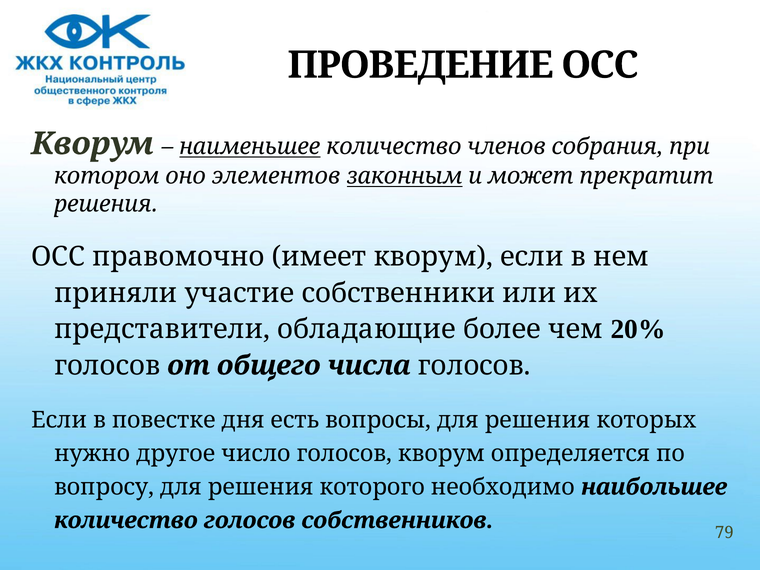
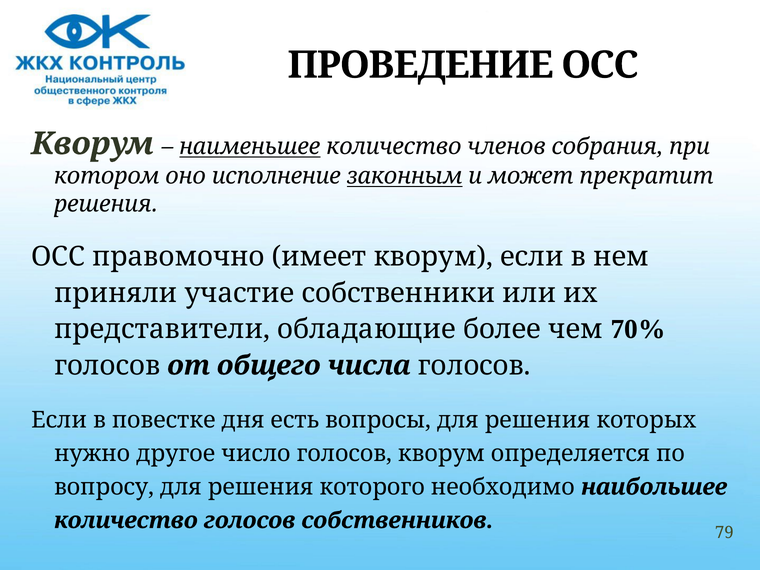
элементов: элементов -> исполнение (276, 176)
20%: 20% -> 70% (638, 329)
